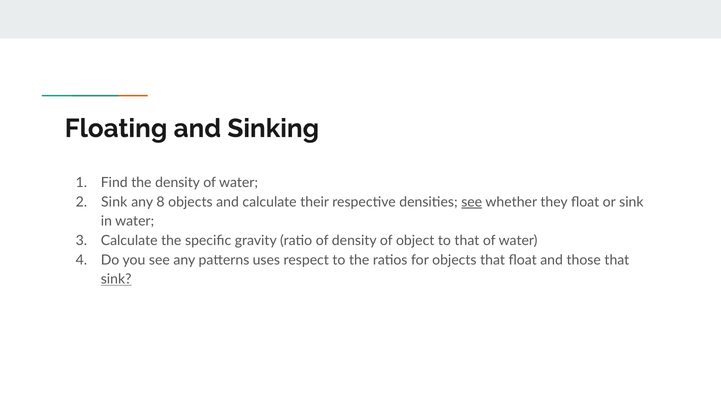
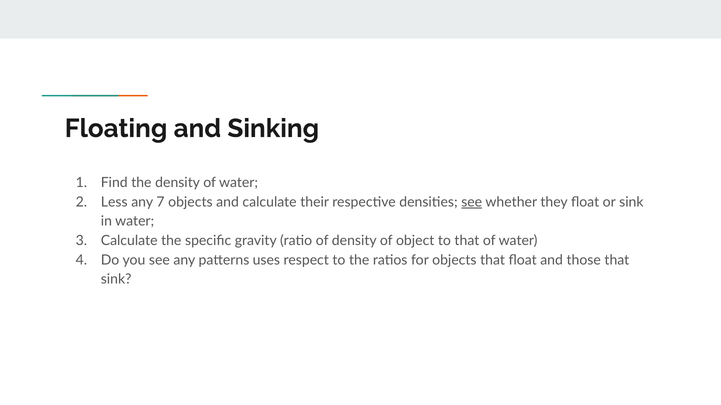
Sink: Sink -> Less (114, 202)
8: 8 -> 7 (161, 202)
sink underline: present -> none (116, 280)
